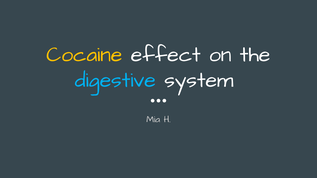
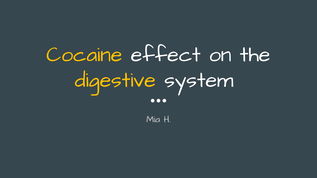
digestive colour: light blue -> yellow (115, 80)
